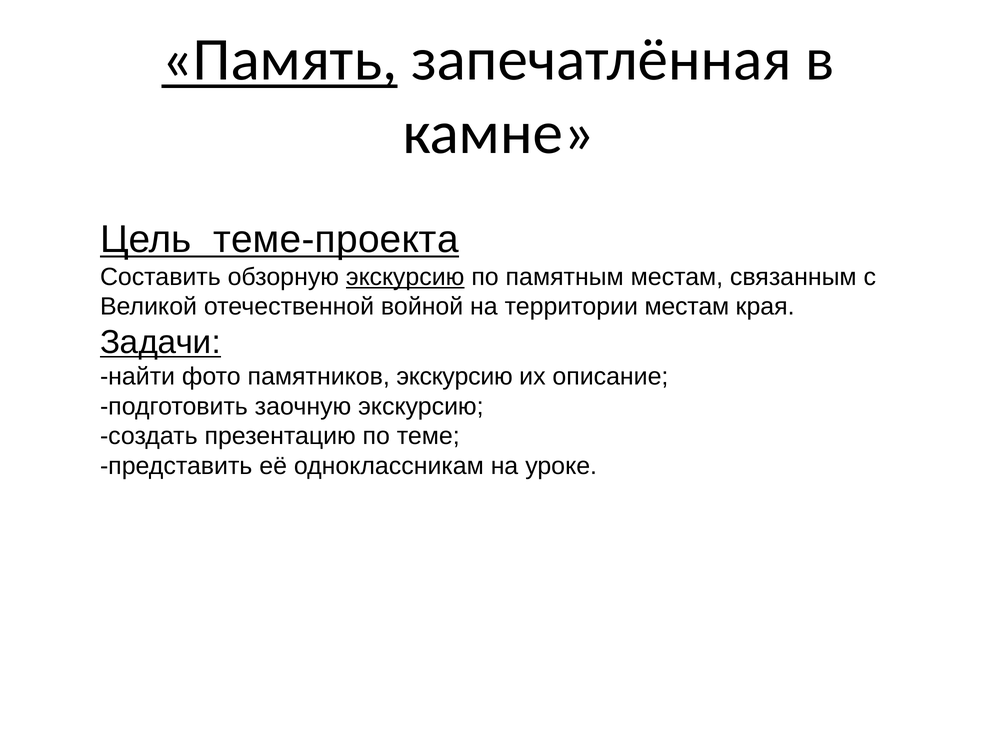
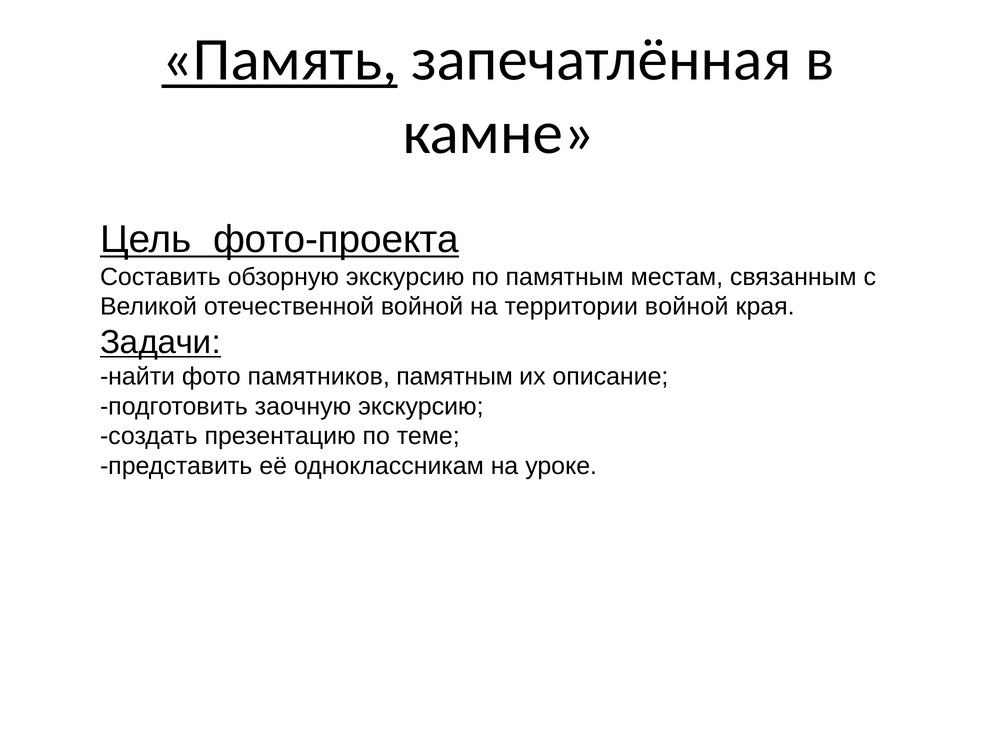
теме-проекта: теме-проекта -> фото-проекта (336, 240)
экскурсию underline: present -> none (405, 277)
территории местам: местам -> войной (687, 307)
памятников экскурсию: экскурсию -> памятным (455, 377)
